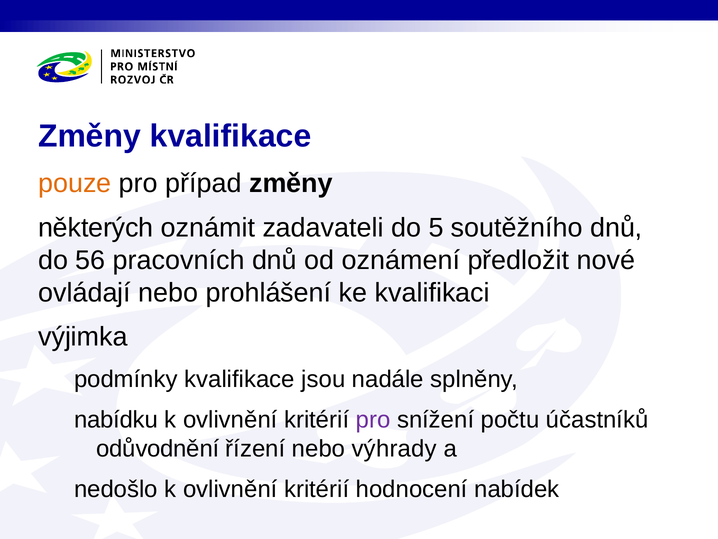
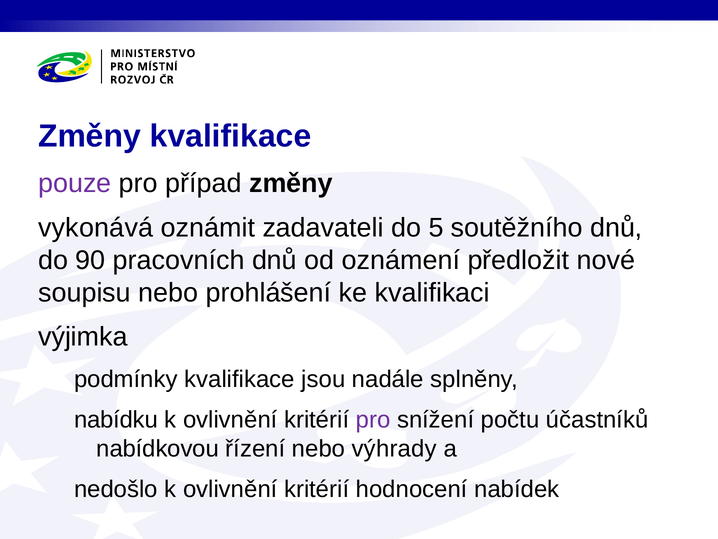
pouze colour: orange -> purple (75, 183)
některých: některých -> vykonává (96, 228)
56: 56 -> 90 (90, 260)
ovládají: ovládají -> soupisu (85, 292)
odůvodnění: odůvodnění -> nabídkovou (158, 448)
